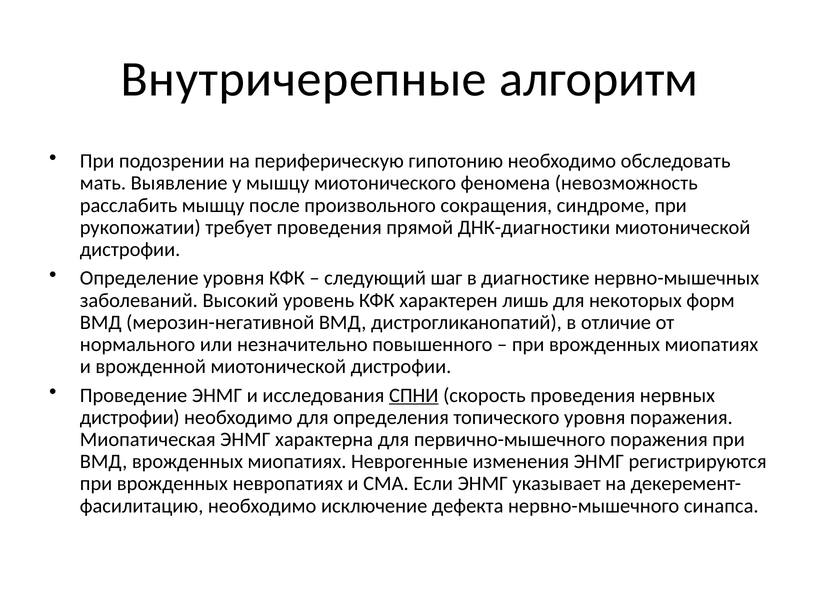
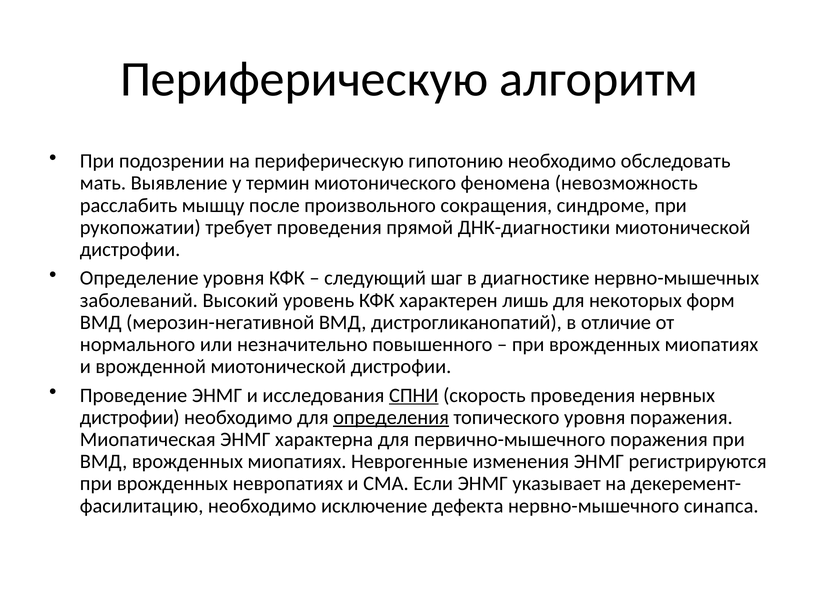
Внутричерепные: Внутричерепные -> Периферическую (304, 79)
у мышцу: мышцу -> термин (278, 183)
определения underline: none -> present (391, 418)
